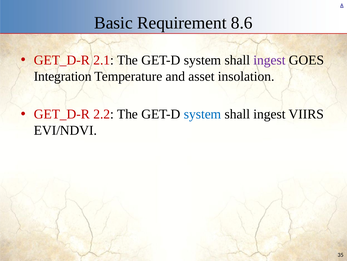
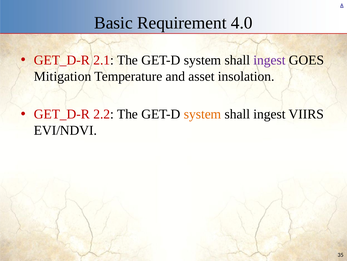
8.6: 8.6 -> 4.0 (242, 23)
Integration: Integration -> Mitigation (63, 76)
system colour: blue -> orange (203, 114)
